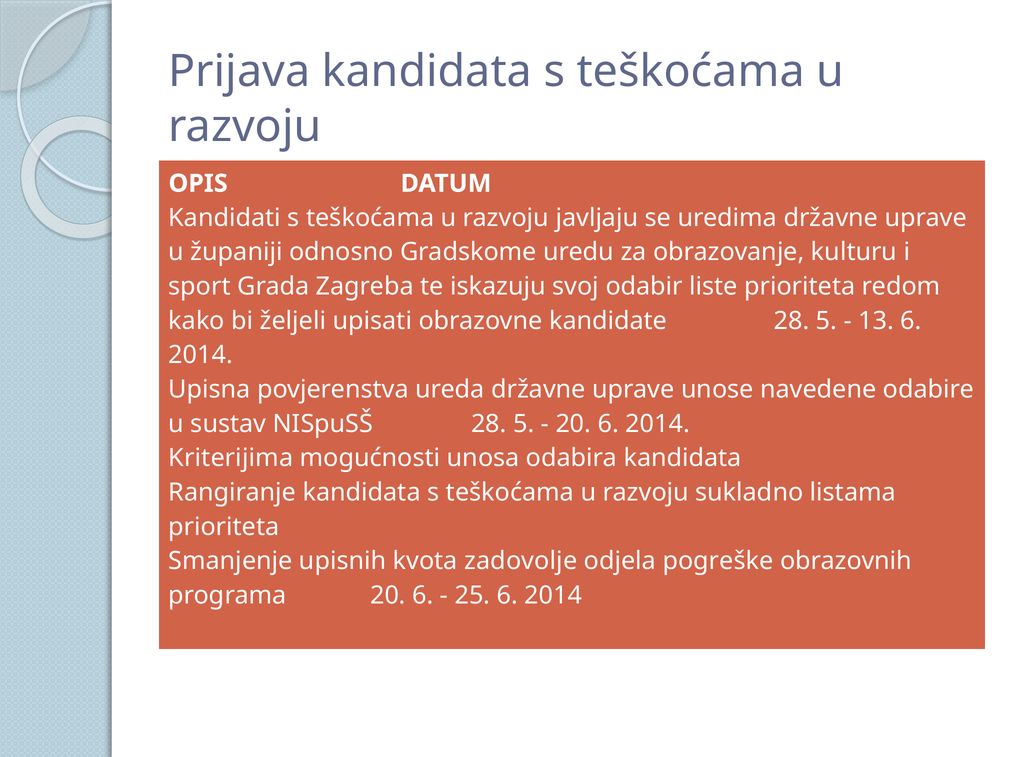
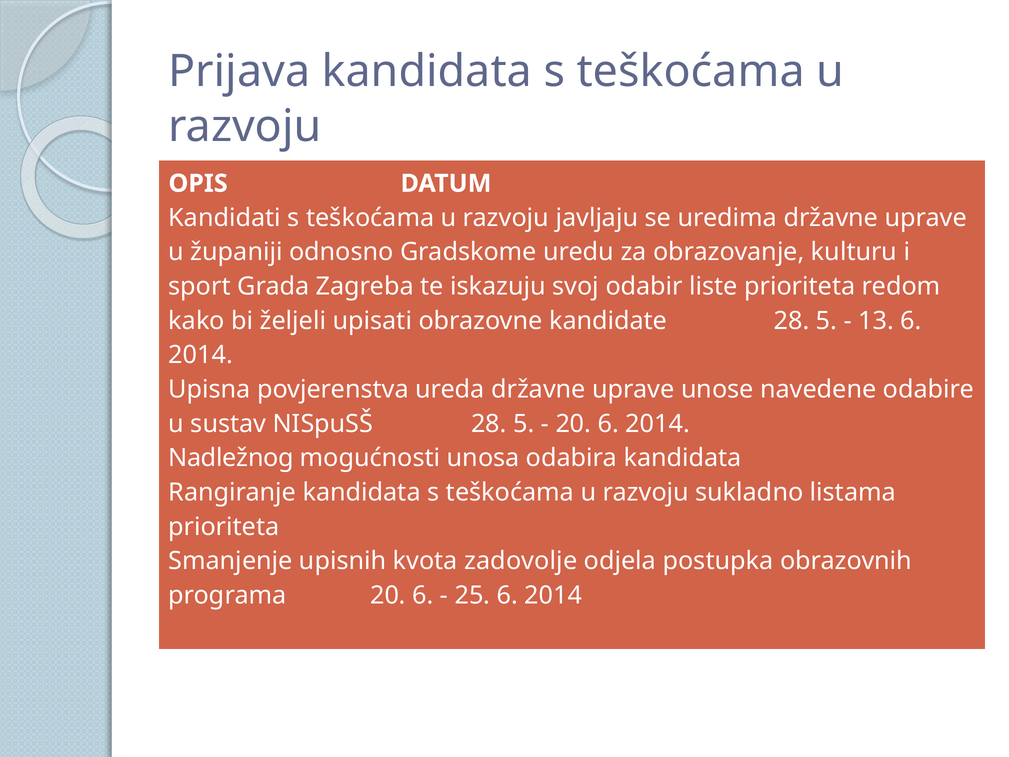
Kriterijima: Kriterijima -> Nadležnog (231, 458)
pogreške: pogreške -> postupka (718, 561)
